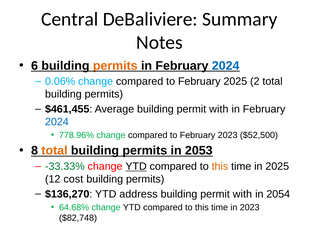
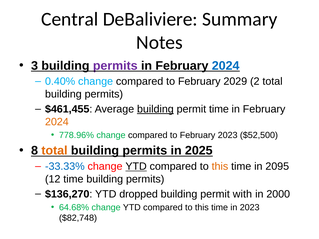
6: 6 -> 3 (35, 66)
permits colour: orange -> purple (115, 66)
0.06%: 0.06% -> 0.40% (60, 82)
February 2025: 2025 -> 2029 (235, 82)
building underline: none -> present (155, 109)
with: with -> time (219, 109)
2024 colour: blue -> orange (57, 122)
2053: 2053 -> 2025 (199, 151)
-33.33% colour: green -> blue (65, 167)
in 2025: 2025 -> 2095 (277, 167)
12 cost: cost -> time (73, 179)
address: address -> dropped (139, 194)
2054: 2054 -> 2000 (278, 194)
